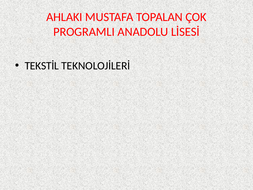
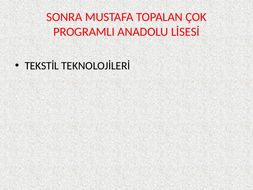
AHLAKI: AHLAKI -> SONRA (64, 17)
